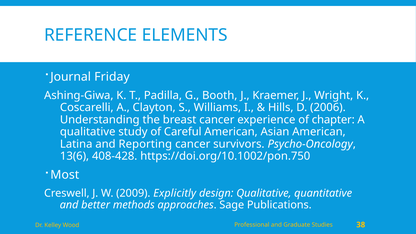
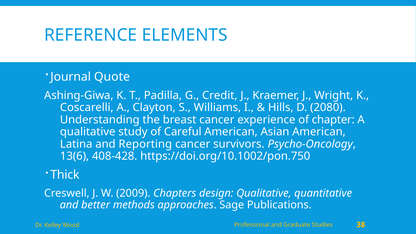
Friday: Friday -> Quote (112, 77)
Booth: Booth -> Credit (220, 95)
2006: 2006 -> 2080 (328, 108)
Most: Most -> Thick (65, 175)
Explicitly: Explicitly -> Chapters (175, 193)
